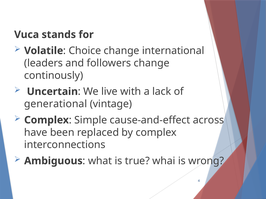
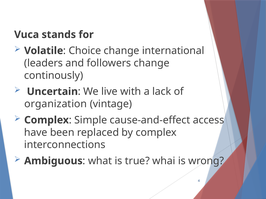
generational: generational -> organization (56, 104)
across: across -> access (209, 120)
